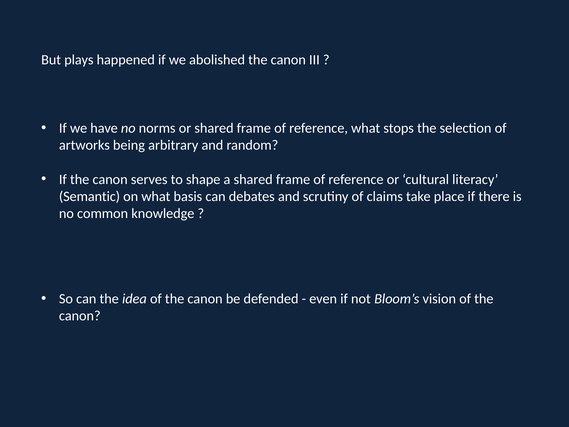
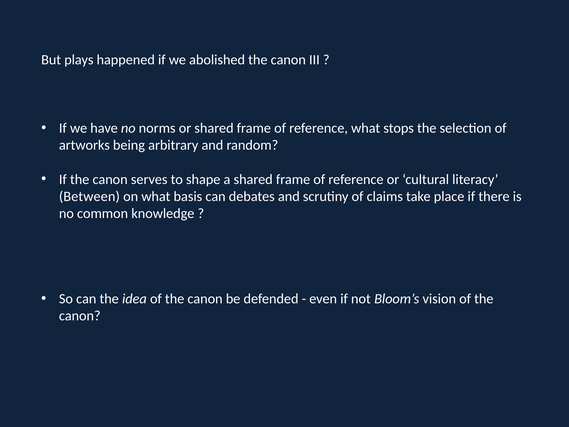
Semantic: Semantic -> Between (89, 196)
